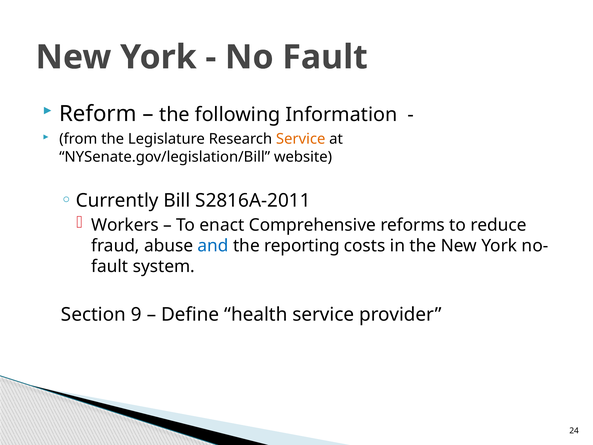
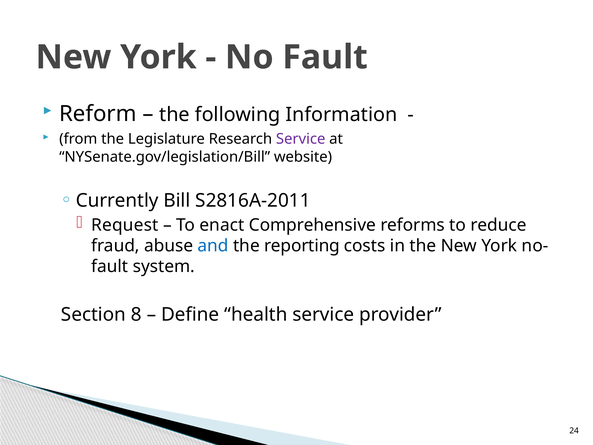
Service colour: orange -> purple (301, 139)
Workers: Workers -> Request (125, 225)
9: 9 -> 8 (136, 315)
